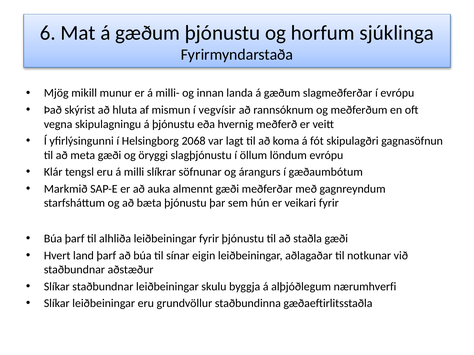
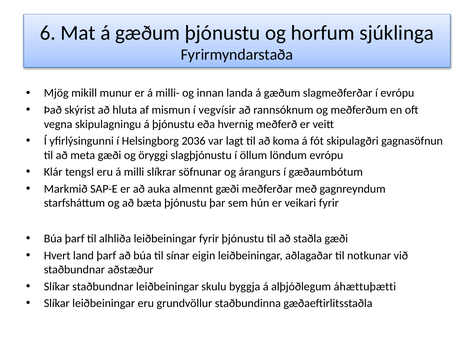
2068: 2068 -> 2036 (194, 141)
nærumhverfi: nærumhverfi -> áhættuþætti (365, 287)
